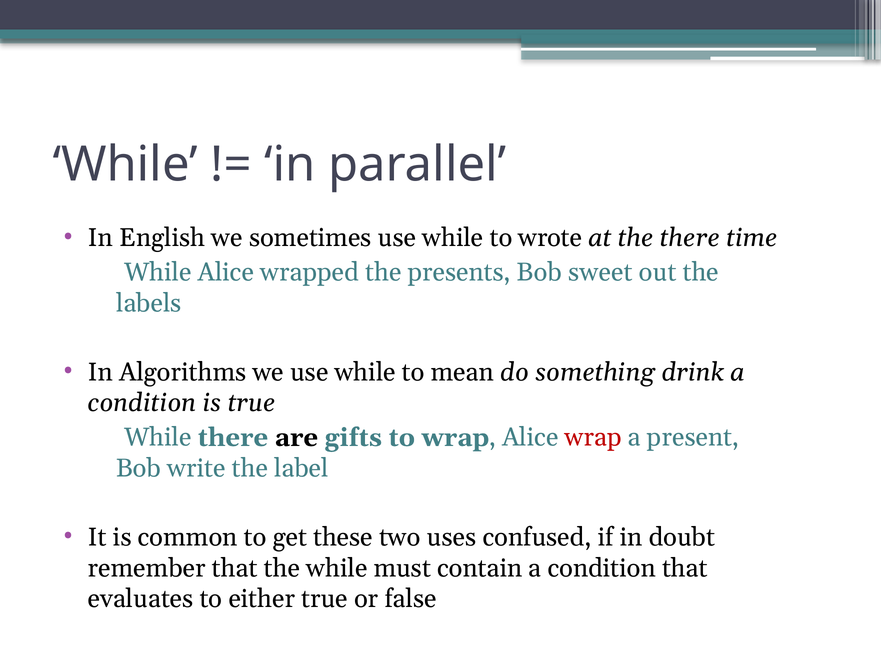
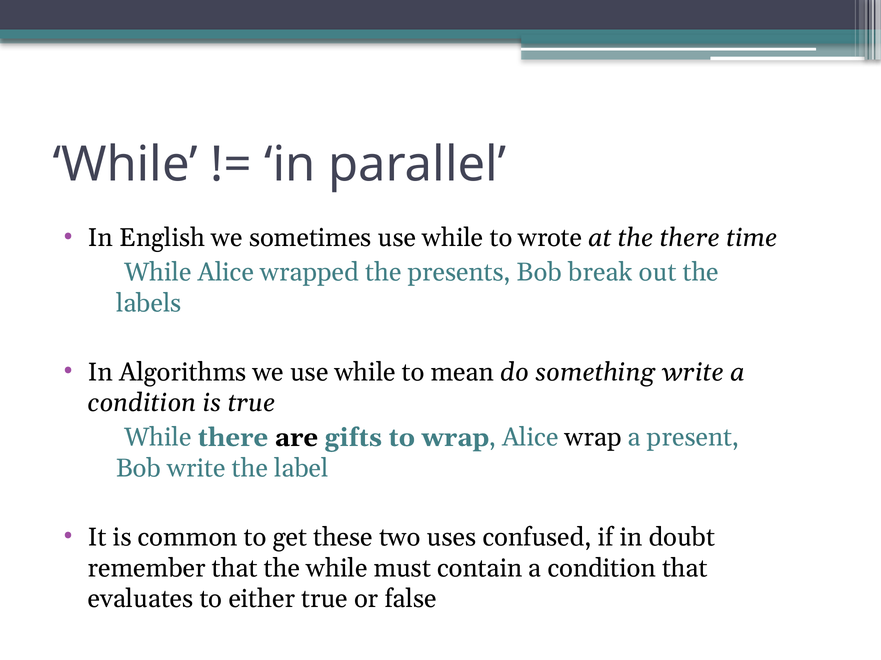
sweet: sweet -> break (600, 273)
something drink: drink -> write (693, 373)
wrap colour: red -> black (593, 438)
